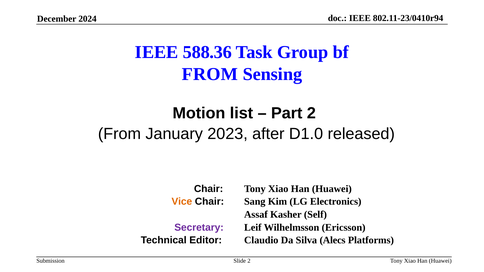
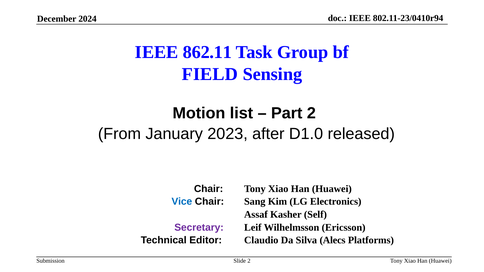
588.36: 588.36 -> 862.11 (207, 52)
FROM: FROM -> FIELD (210, 74)
Vice colour: orange -> blue (182, 202)
